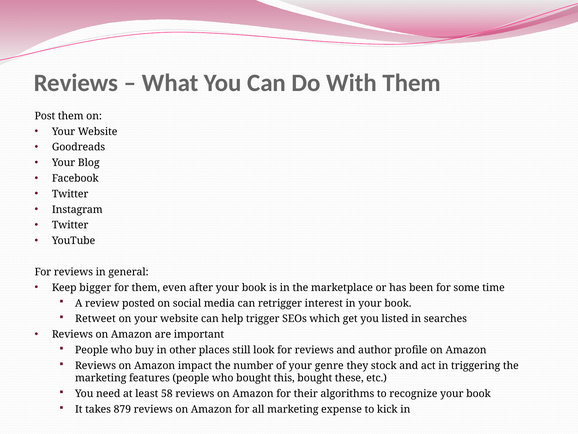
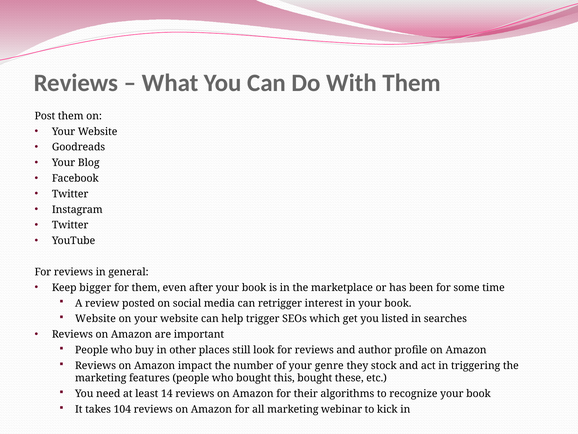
Retweet: Retweet -> Website (95, 318)
58: 58 -> 14 (167, 393)
879: 879 -> 104 (122, 409)
expense: expense -> webinar (342, 409)
